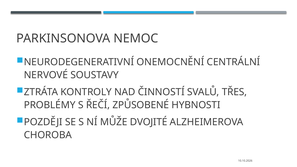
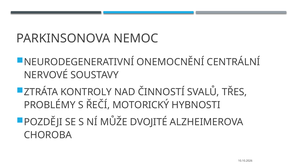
ZPŮSOBENÉ: ZPŮSOBENÉ -> MOTORICKÝ (141, 105)
